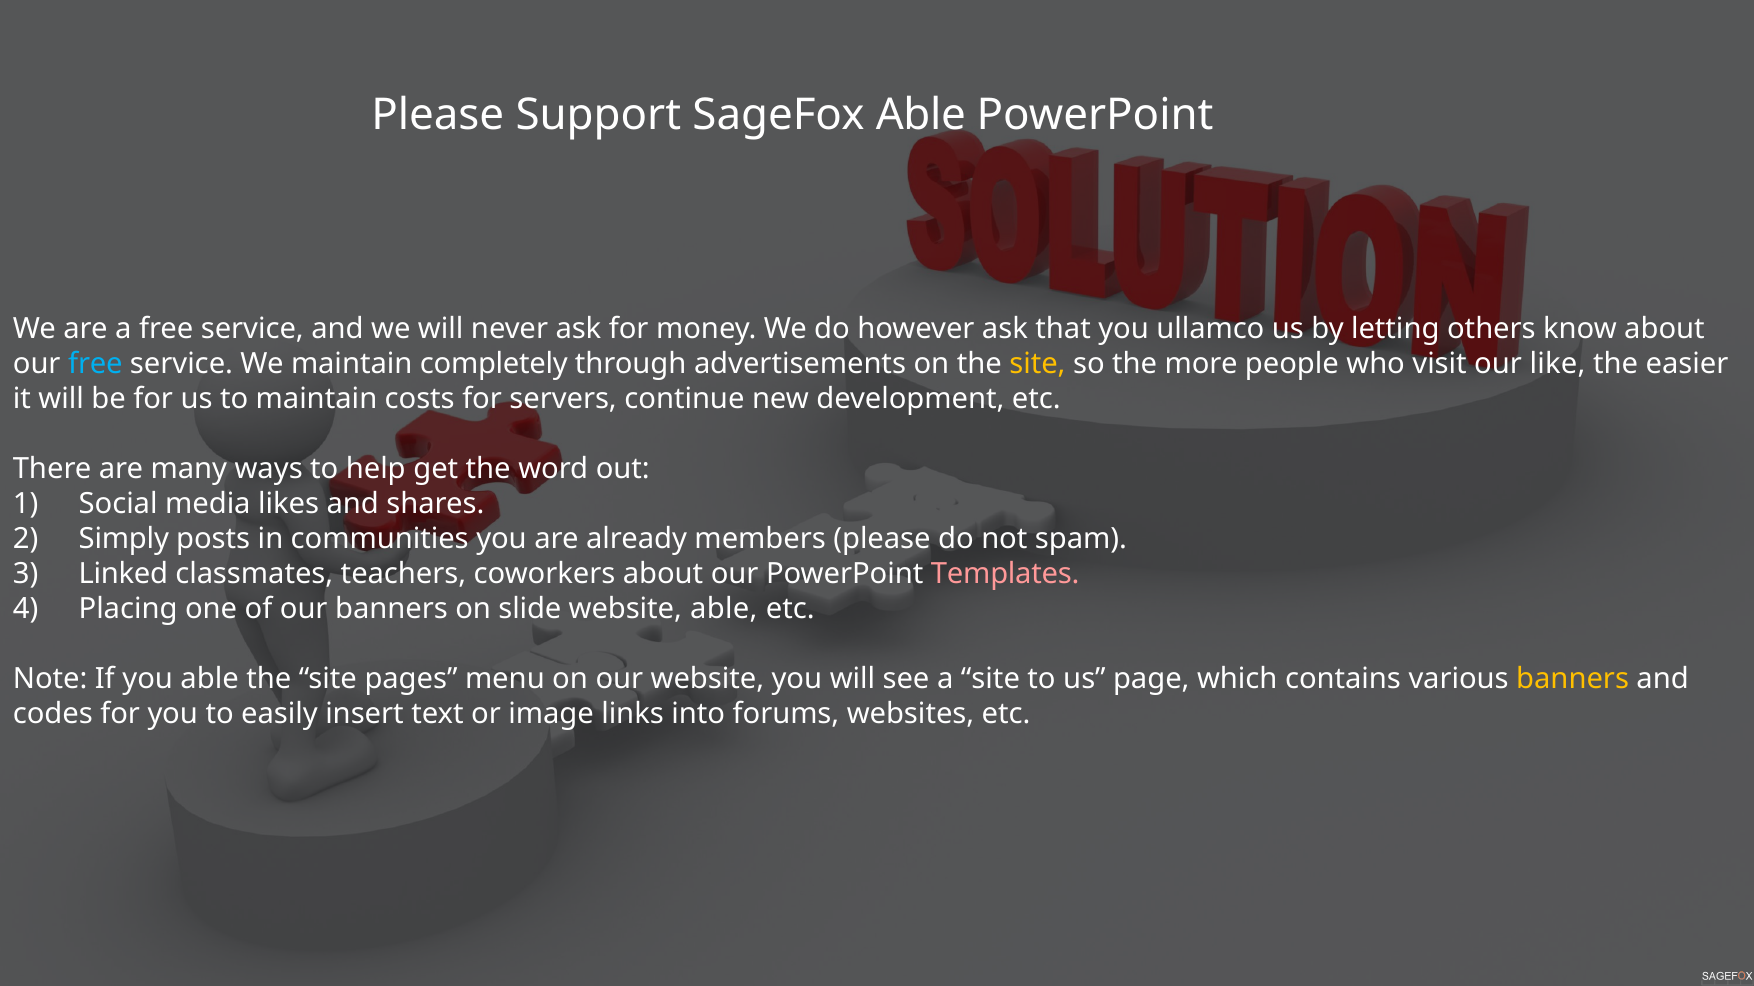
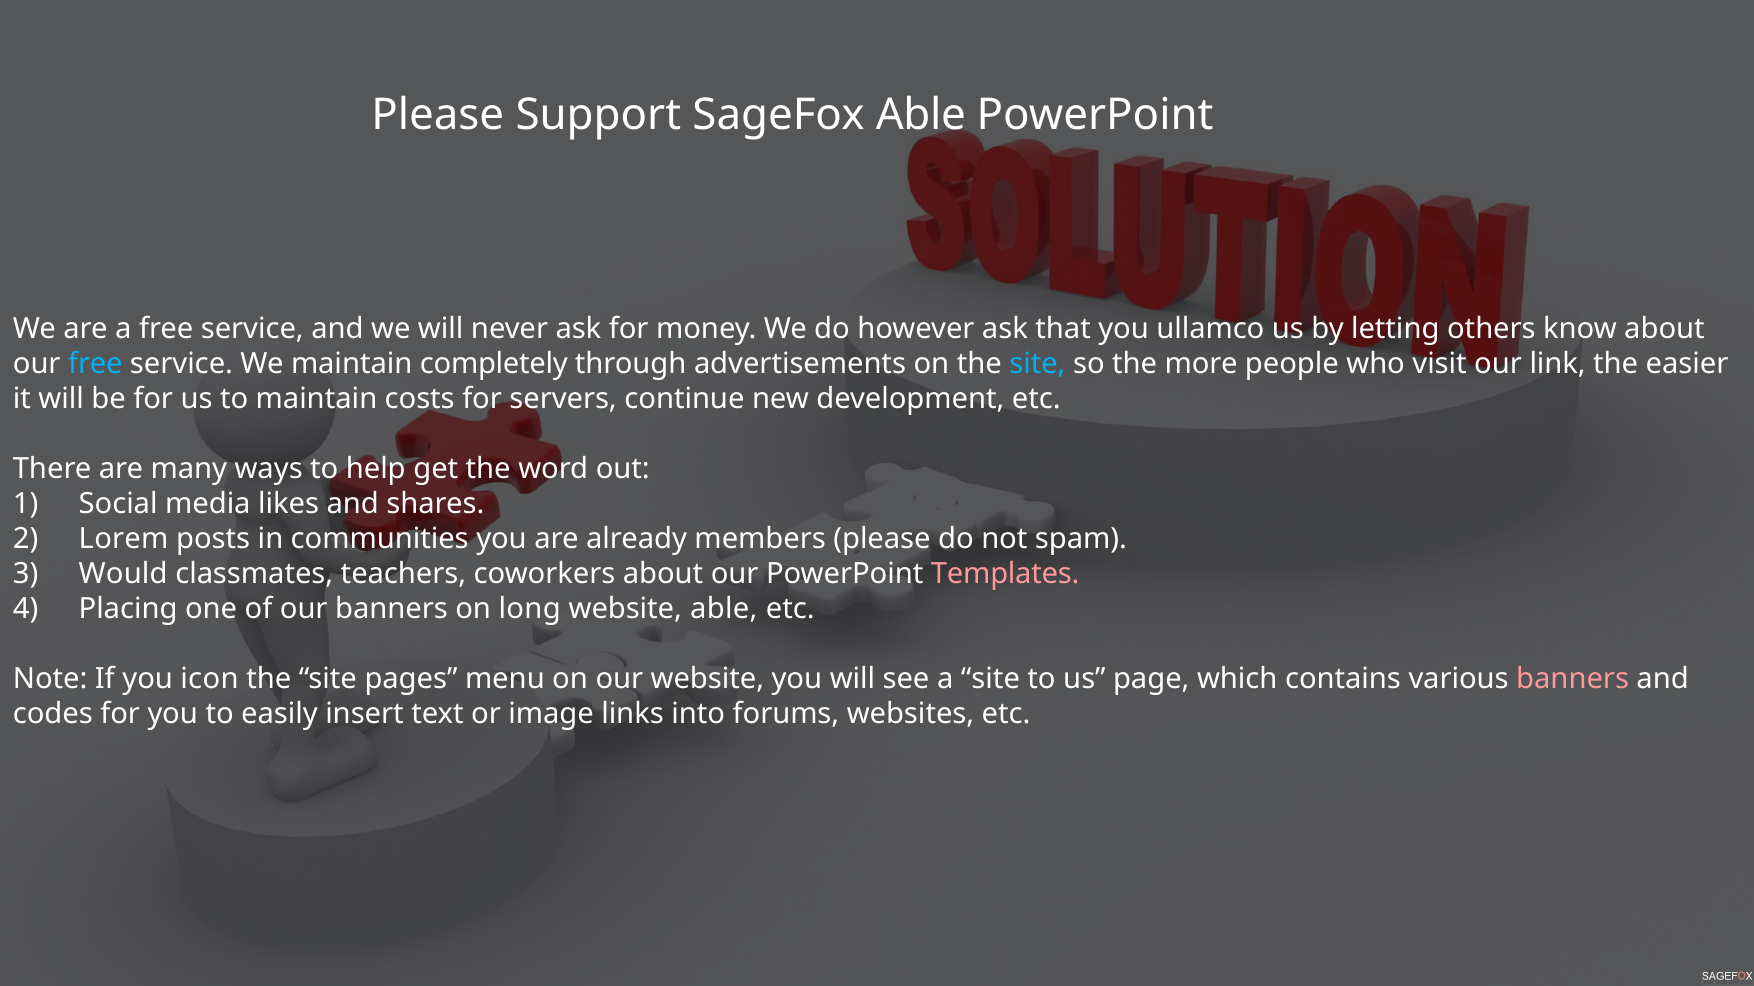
site colour: yellow -> light blue (1037, 364)
like: like -> link (1558, 364)
Simply: Simply -> Lorem (124, 539)
Linked: Linked -> Would (123, 574)
slide: slide -> long (530, 609)
you able: able -> icon (209, 679)
banners colour: yellow -> pink (1573, 679)
